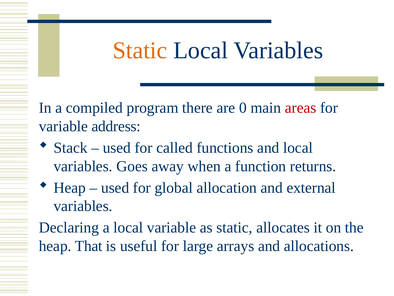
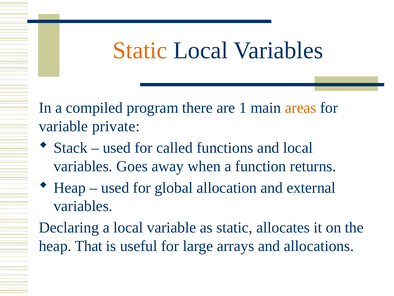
0: 0 -> 1 (243, 108)
areas colour: red -> orange (301, 108)
address: address -> private (116, 126)
